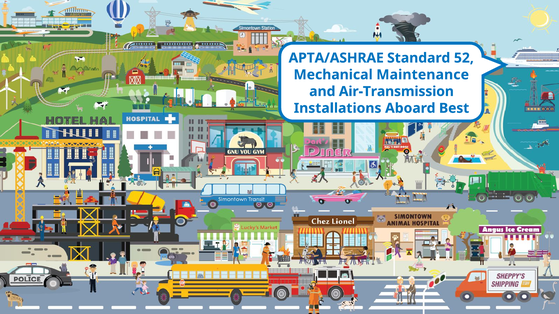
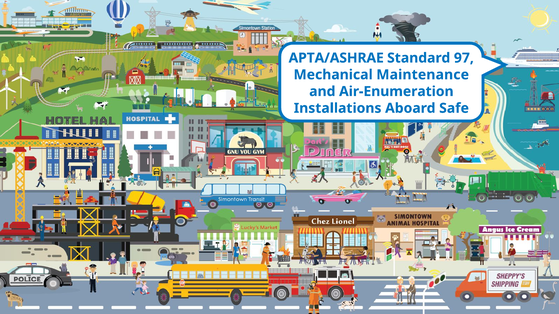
52: 52 -> 97 (464, 58)
Air-Transmission: Air-Transmission -> Air-Enumeration (396, 92)
Best: Best -> Safe (454, 108)
